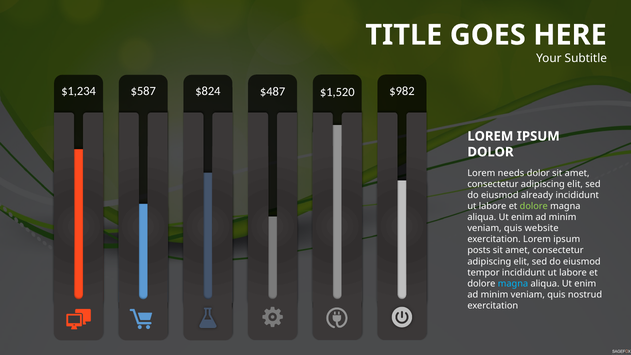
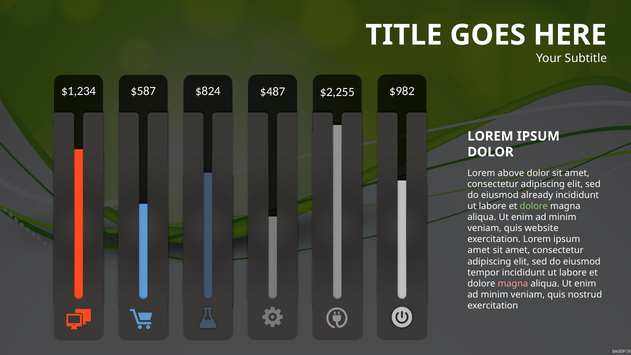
$1,520: $1,520 -> $2,255 (337, 92)
needs: needs -> above (511, 173)
posts: posts -> amet (479, 250)
magna colour: light blue -> pink (513, 284)
